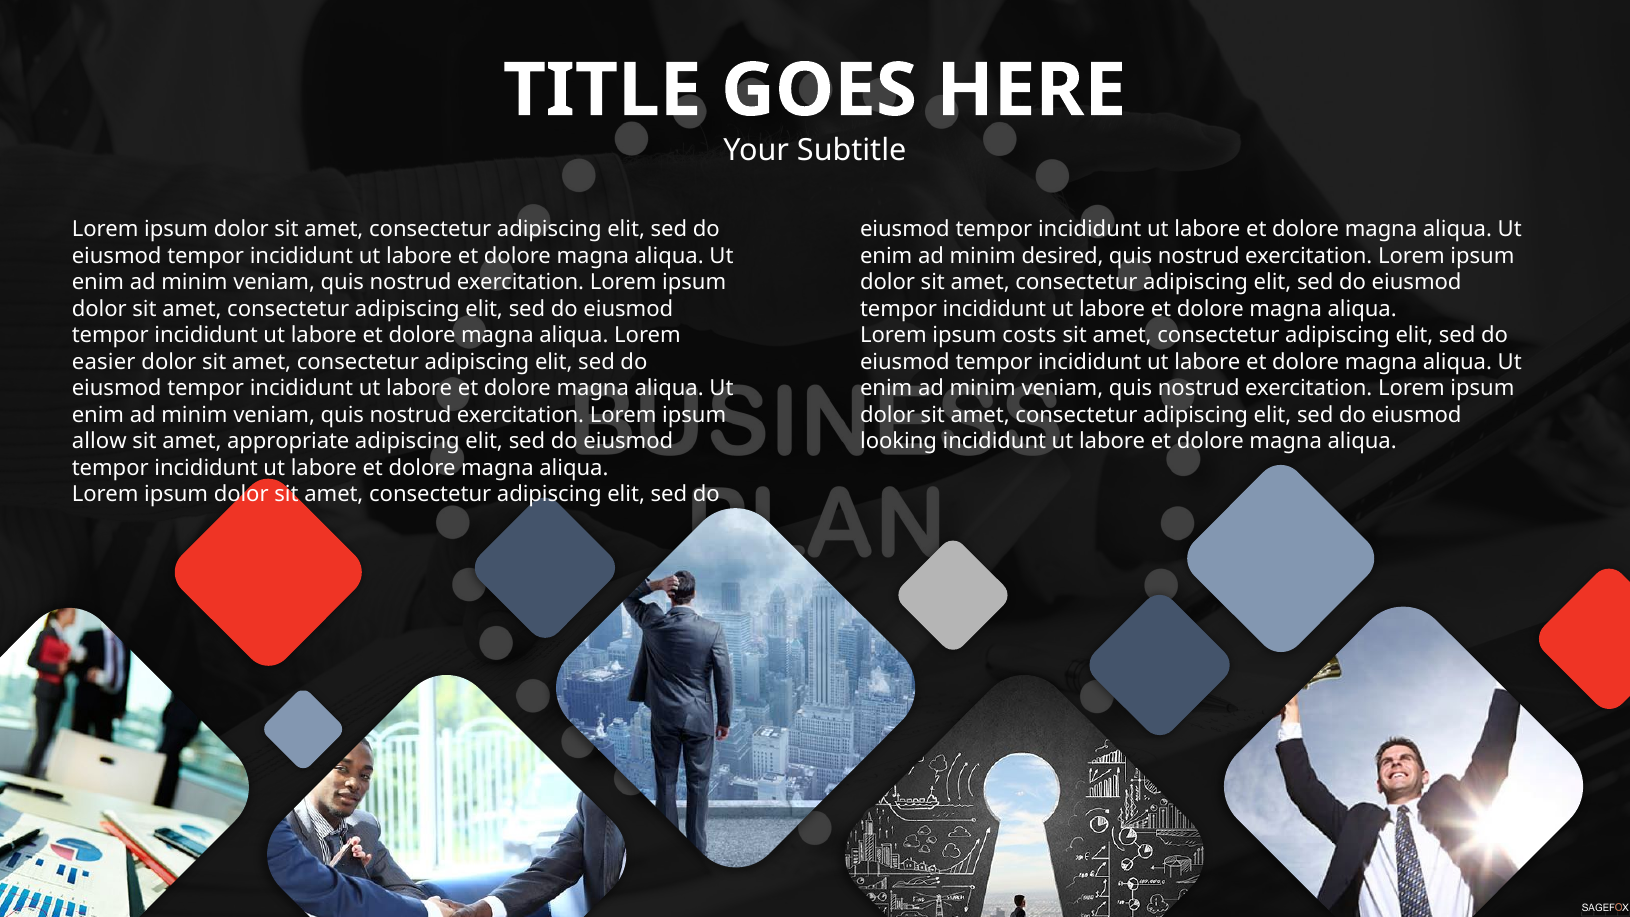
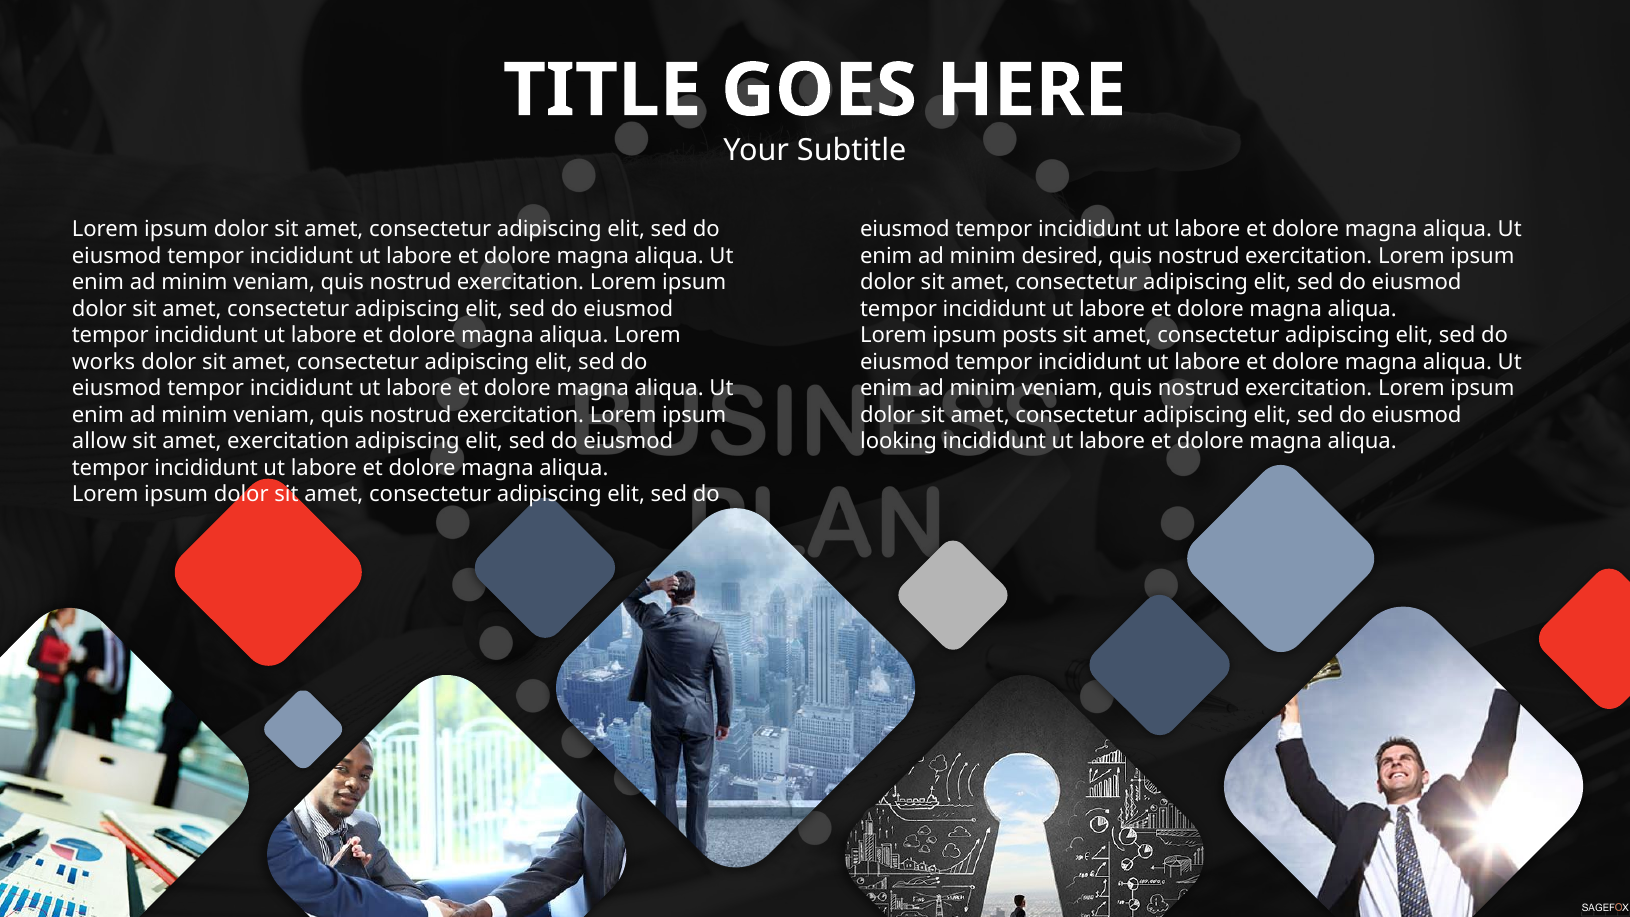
costs: costs -> posts (1030, 335)
easier: easier -> works (104, 362)
amet appropriate: appropriate -> exercitation (288, 441)
